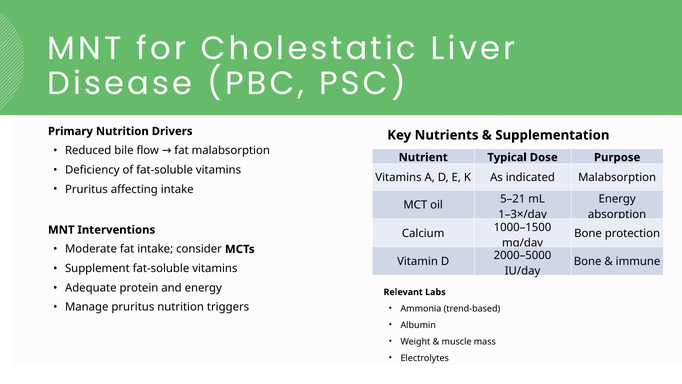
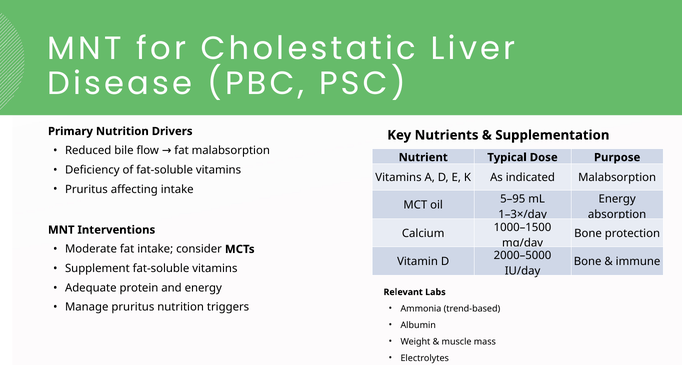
5–21: 5–21 -> 5–95 (513, 199)
